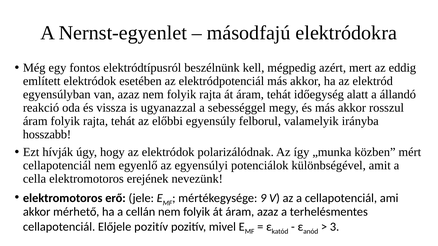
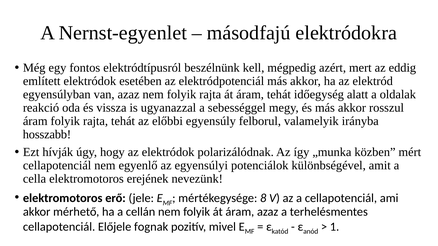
állandó: állandó -> oldalak (398, 95)
9: 9 -> 8 (263, 199)
Előjele pozitív: pozitív -> fognak (151, 227)
3: 3 -> 1 (335, 227)
